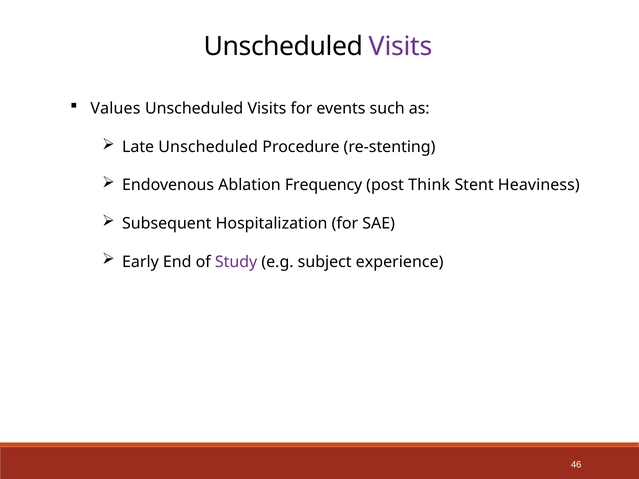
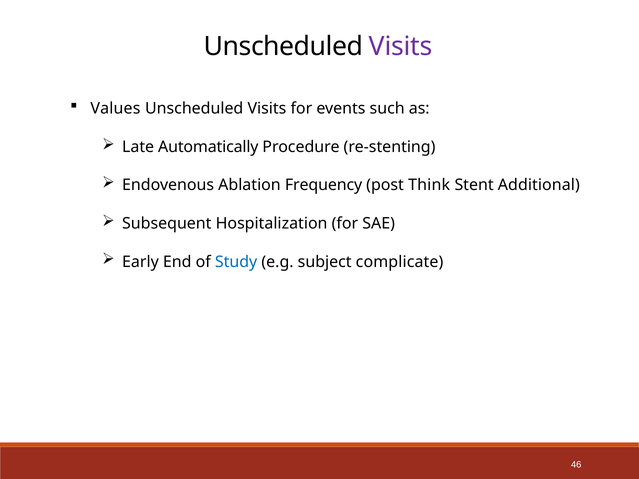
Late Unscheduled: Unscheduled -> Automatically (208, 147)
Heaviness: Heaviness -> Additional (539, 185)
Study colour: purple -> blue (236, 262)
experience: experience -> complicate (400, 262)
